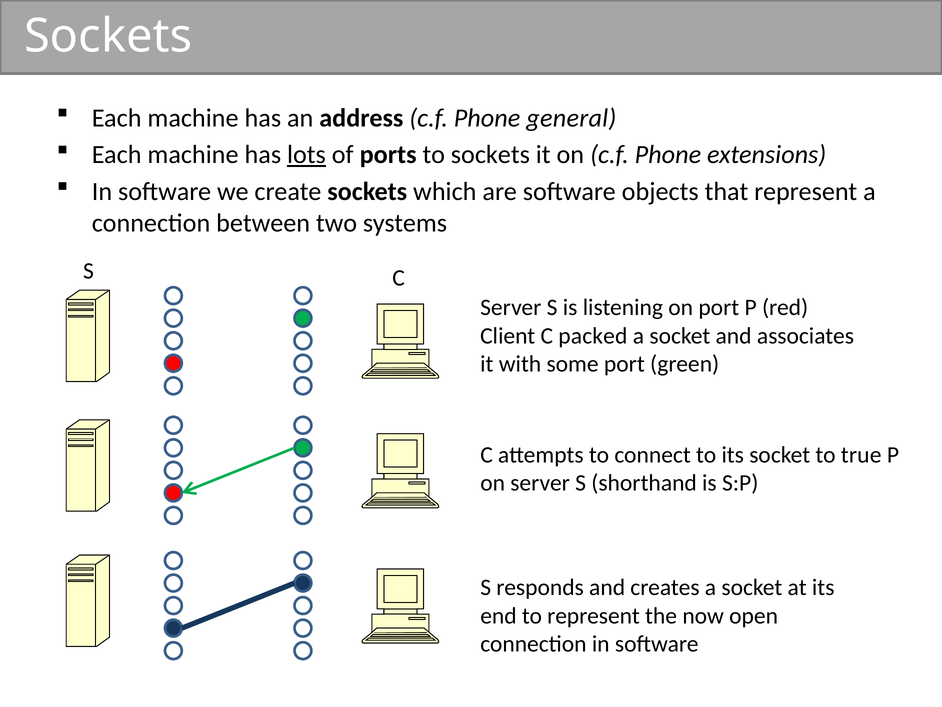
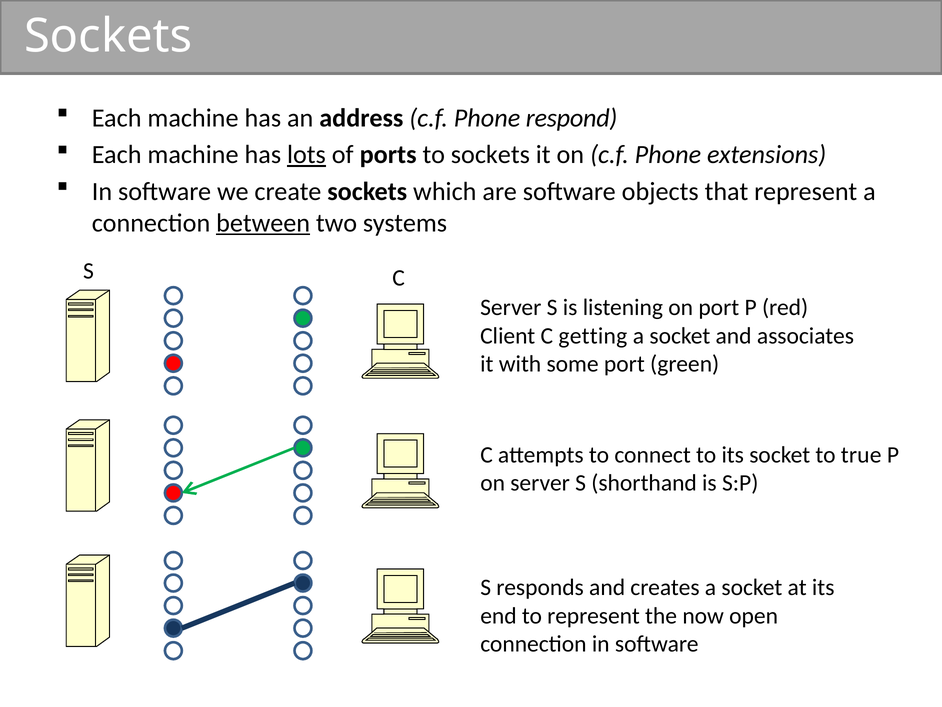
general: general -> respond (572, 118)
between underline: none -> present (263, 223)
packed: packed -> getting (593, 336)
